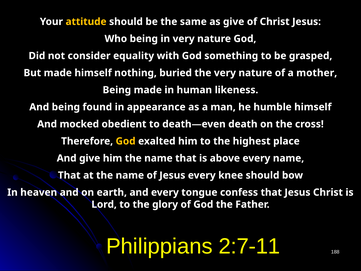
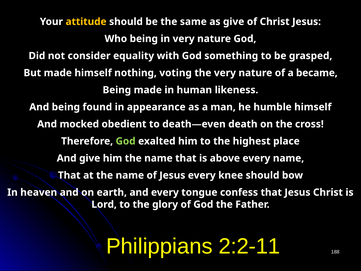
buried: buried -> voting (176, 73)
mother: mother -> became (317, 73)
God colour: yellow -> light green (126, 141)
2:7-11: 2:7-11 -> 2:2-11 (249, 246)
